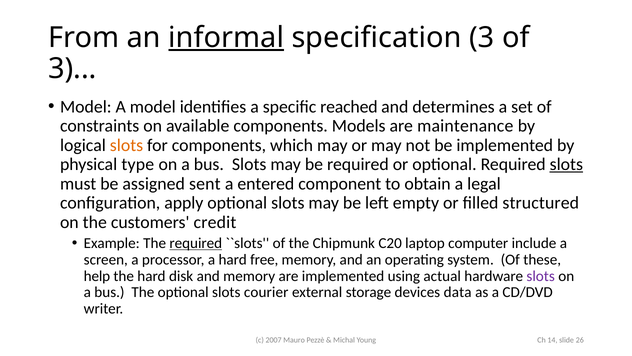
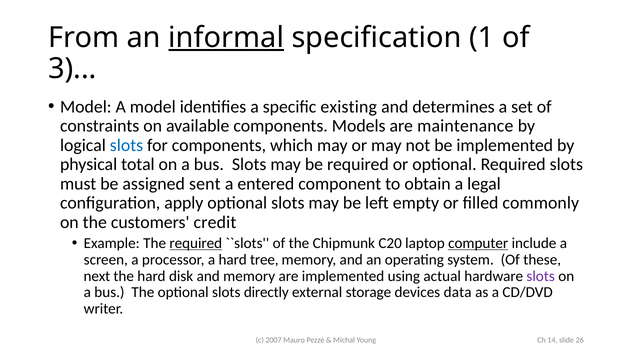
specification 3: 3 -> 1 (482, 37)
reached: reached -> existing (349, 107)
slots colour: orange -> blue (127, 145)
type: type -> total (138, 164)
slots underline: present -> none (566, 164)
structured: structured -> commonly (541, 203)
computer underline: none -> present (478, 243)
free: free -> tree (264, 259)
help: help -> next (97, 276)
courier: courier -> directly (266, 292)
